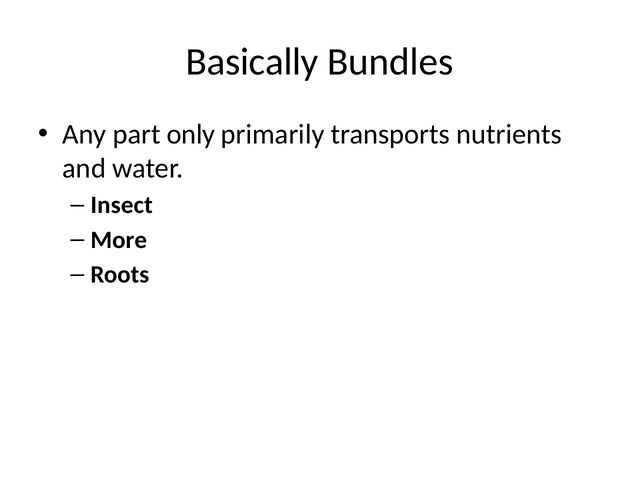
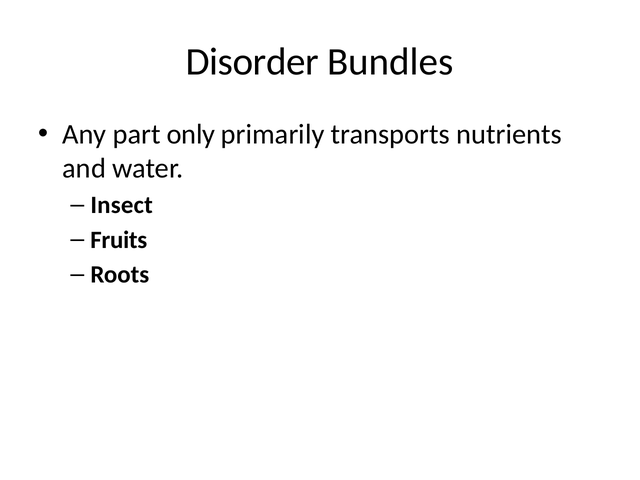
Basically: Basically -> Disorder (252, 62)
More: More -> Fruits (119, 240)
